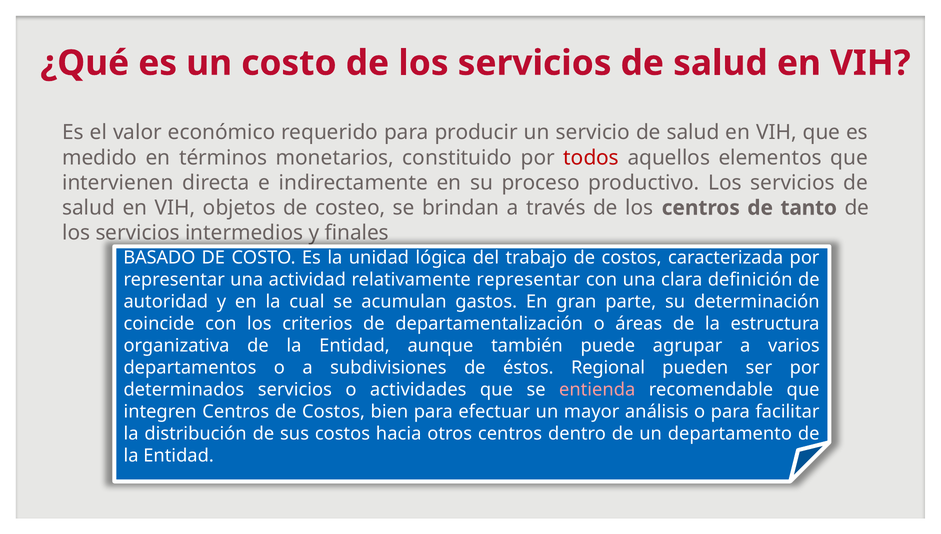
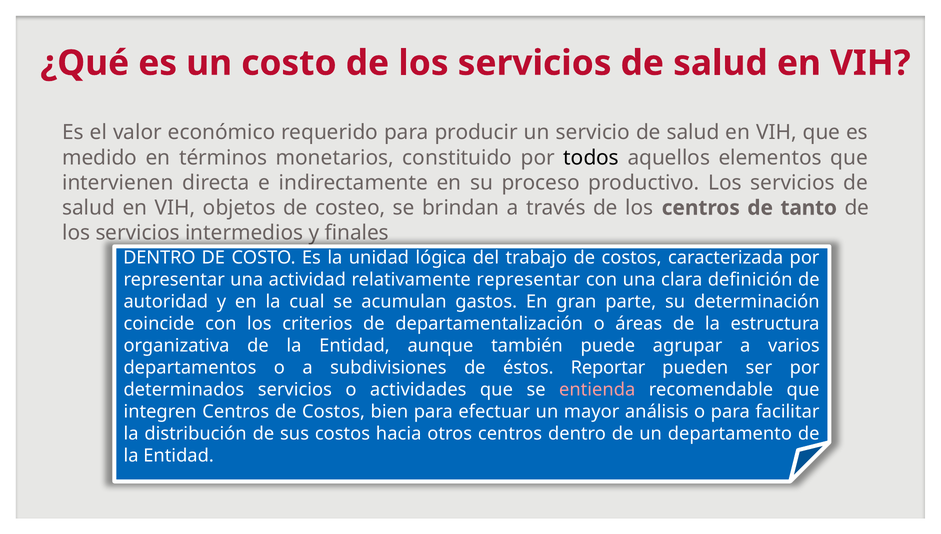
todos colour: red -> black (591, 158)
BASADO: BASADO -> DENTRO (159, 257)
Regional: Regional -> Reportar (608, 367)
